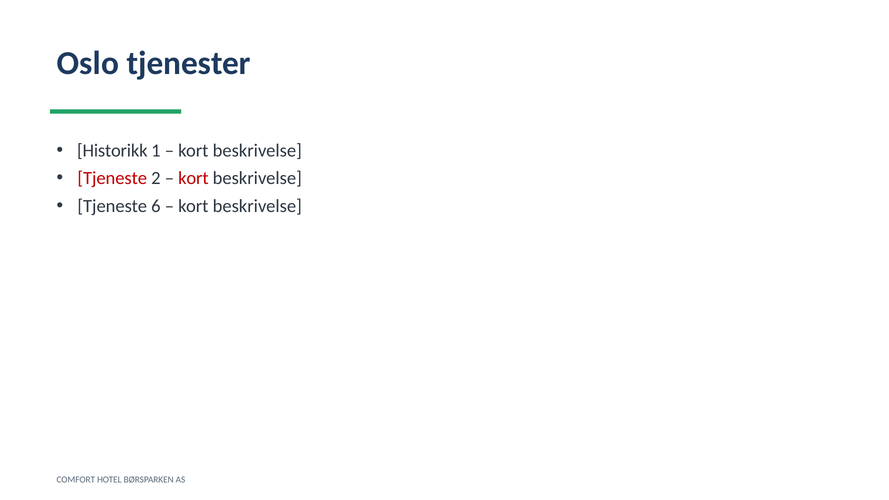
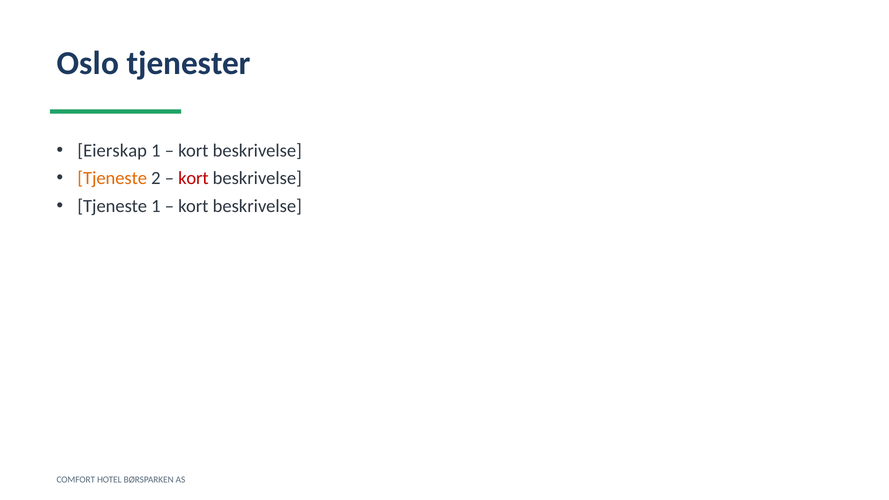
Historikk: Historikk -> Eierskap (112, 151)
Tjeneste colour: red -> orange (112, 178)
Tjeneste 6: 6 -> 1 (156, 206)
